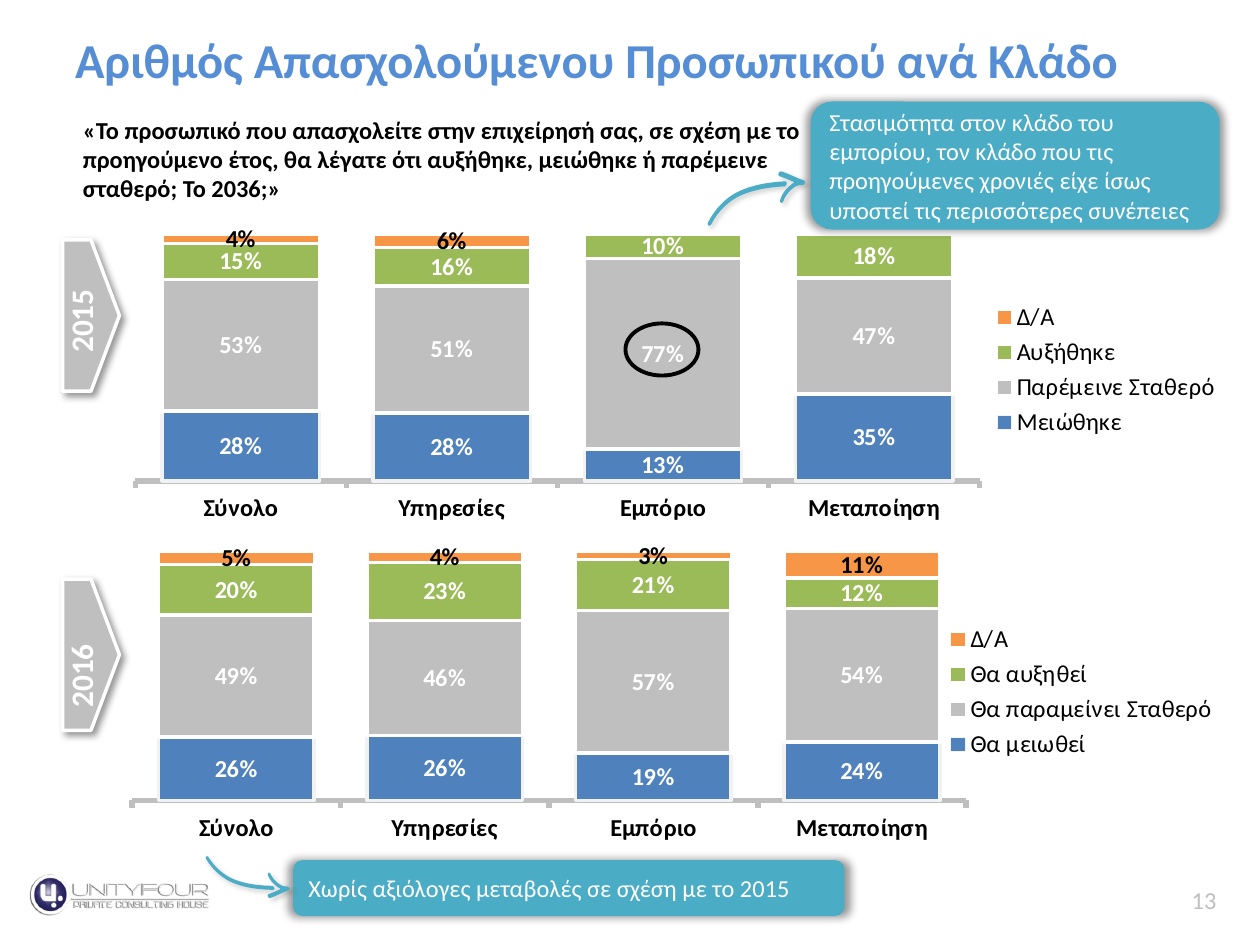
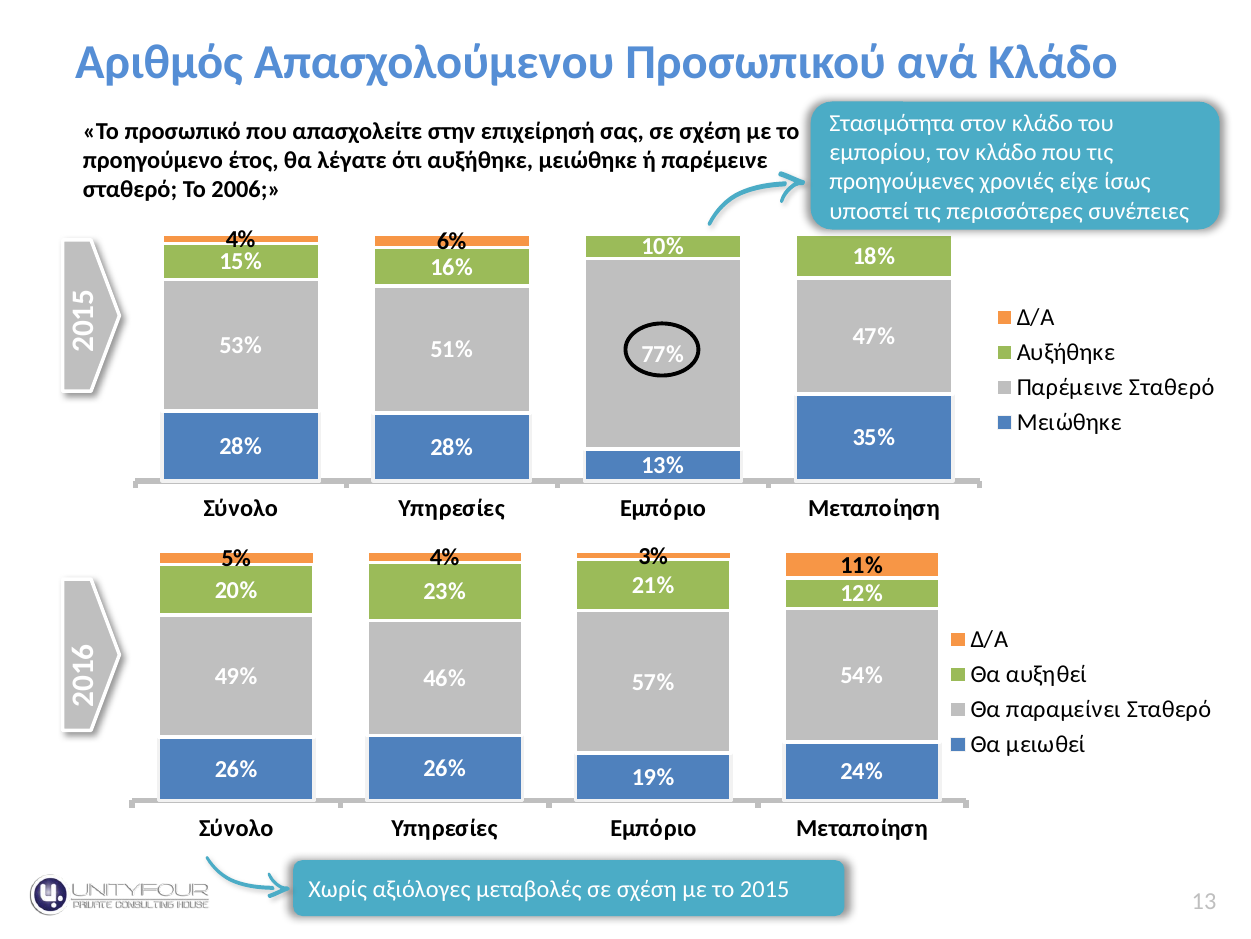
2036: 2036 -> 2006 (246, 189)
